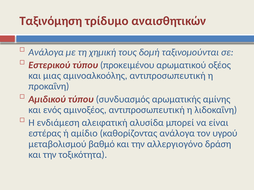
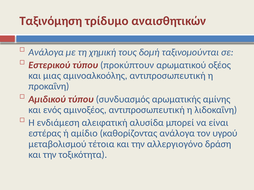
προκειμένου: προκειμένου -> προκύπτουν (127, 65)
βαθμό: βαθμό -> τέτοια (102, 144)
